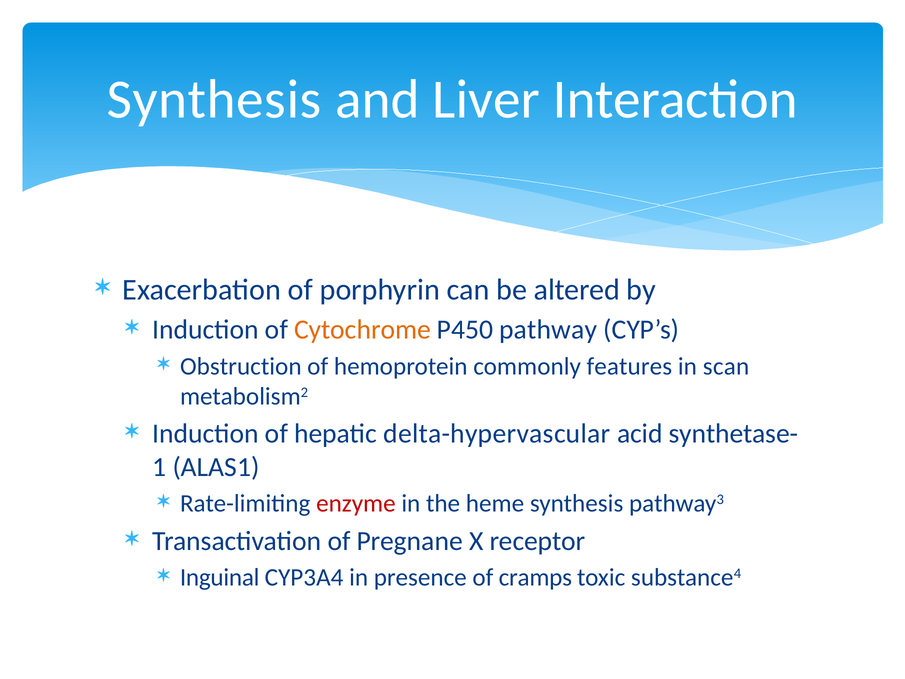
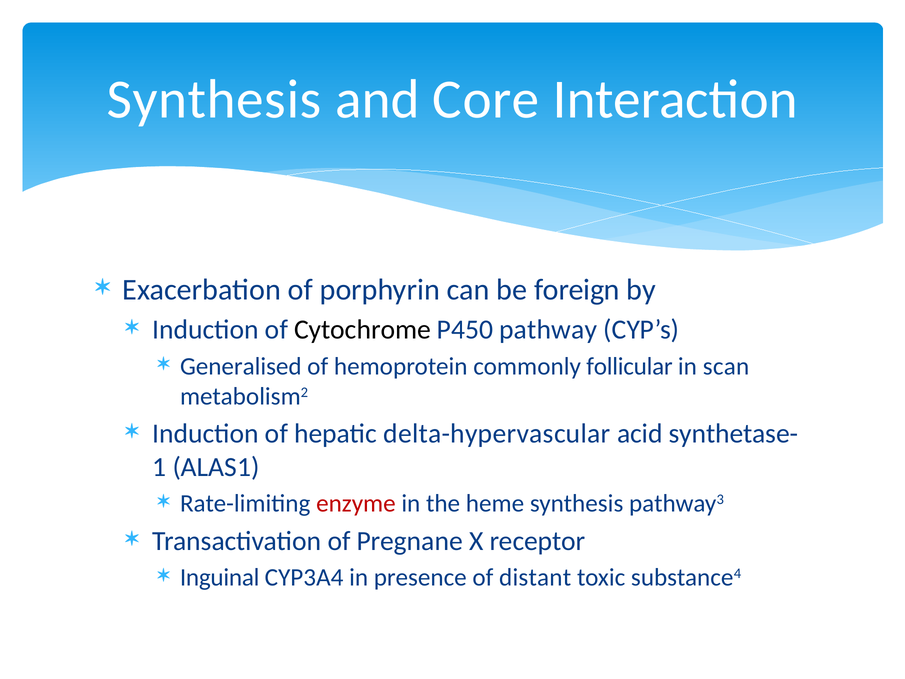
Liver: Liver -> Core (486, 99)
altered: altered -> foreign (577, 290)
Cytochrome colour: orange -> black (363, 330)
Obstruction: Obstruction -> Generalised (241, 366)
features: features -> follicular (630, 366)
cramps: cramps -> distant (535, 577)
